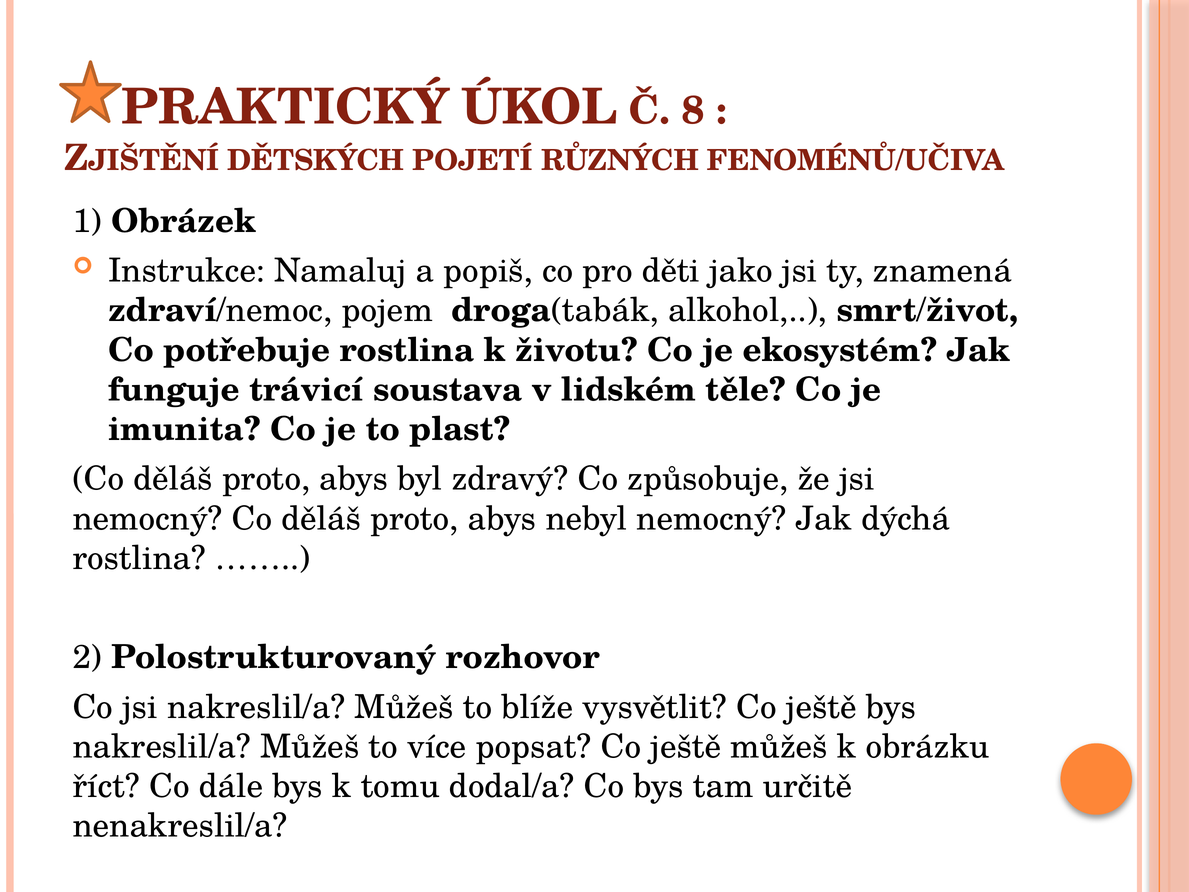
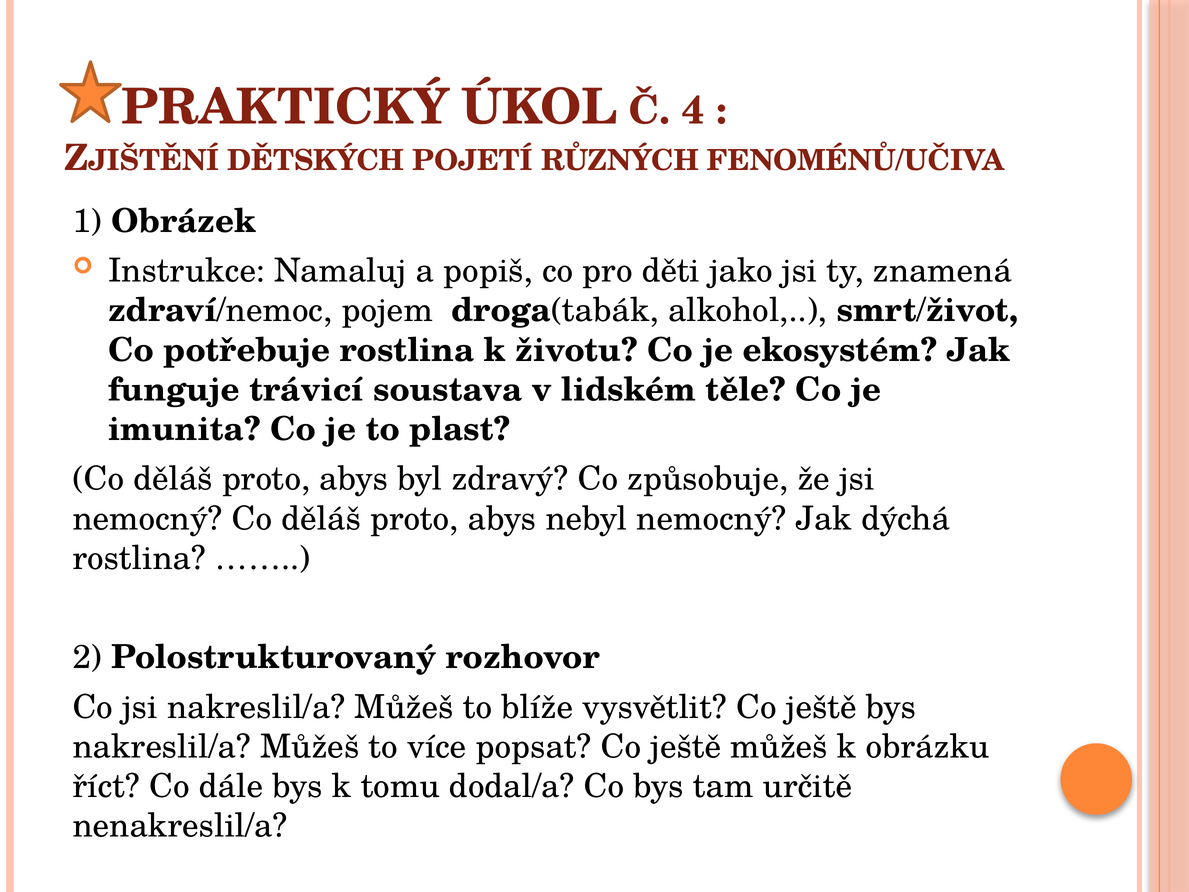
8: 8 -> 4 (693, 111)
